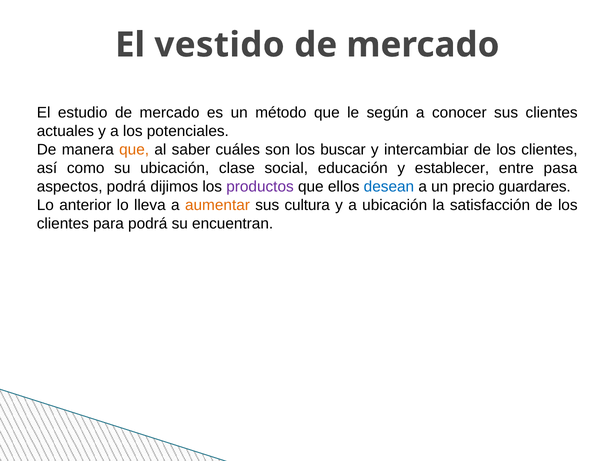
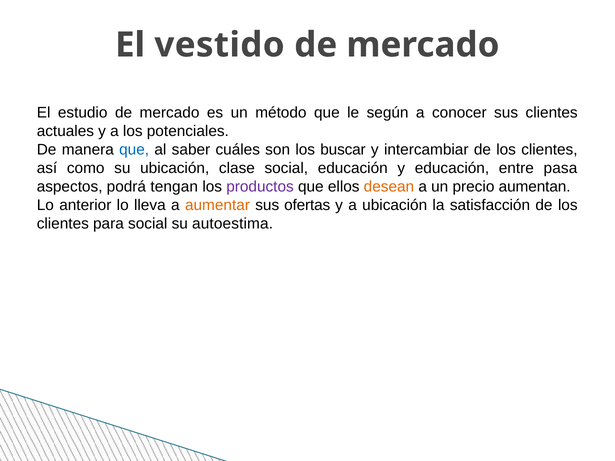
que colour: orange -> blue (134, 150)
y establecer: establecer -> educación (452, 168)
dijimos: dijimos -> tengan (174, 187)
desean colour: blue -> orange (389, 187)
guardares: guardares -> aumentan (535, 187)
cultura: cultura -> ofertas (307, 205)
para podrá: podrá -> social (148, 224)
encuentran: encuentran -> autoestima (233, 224)
